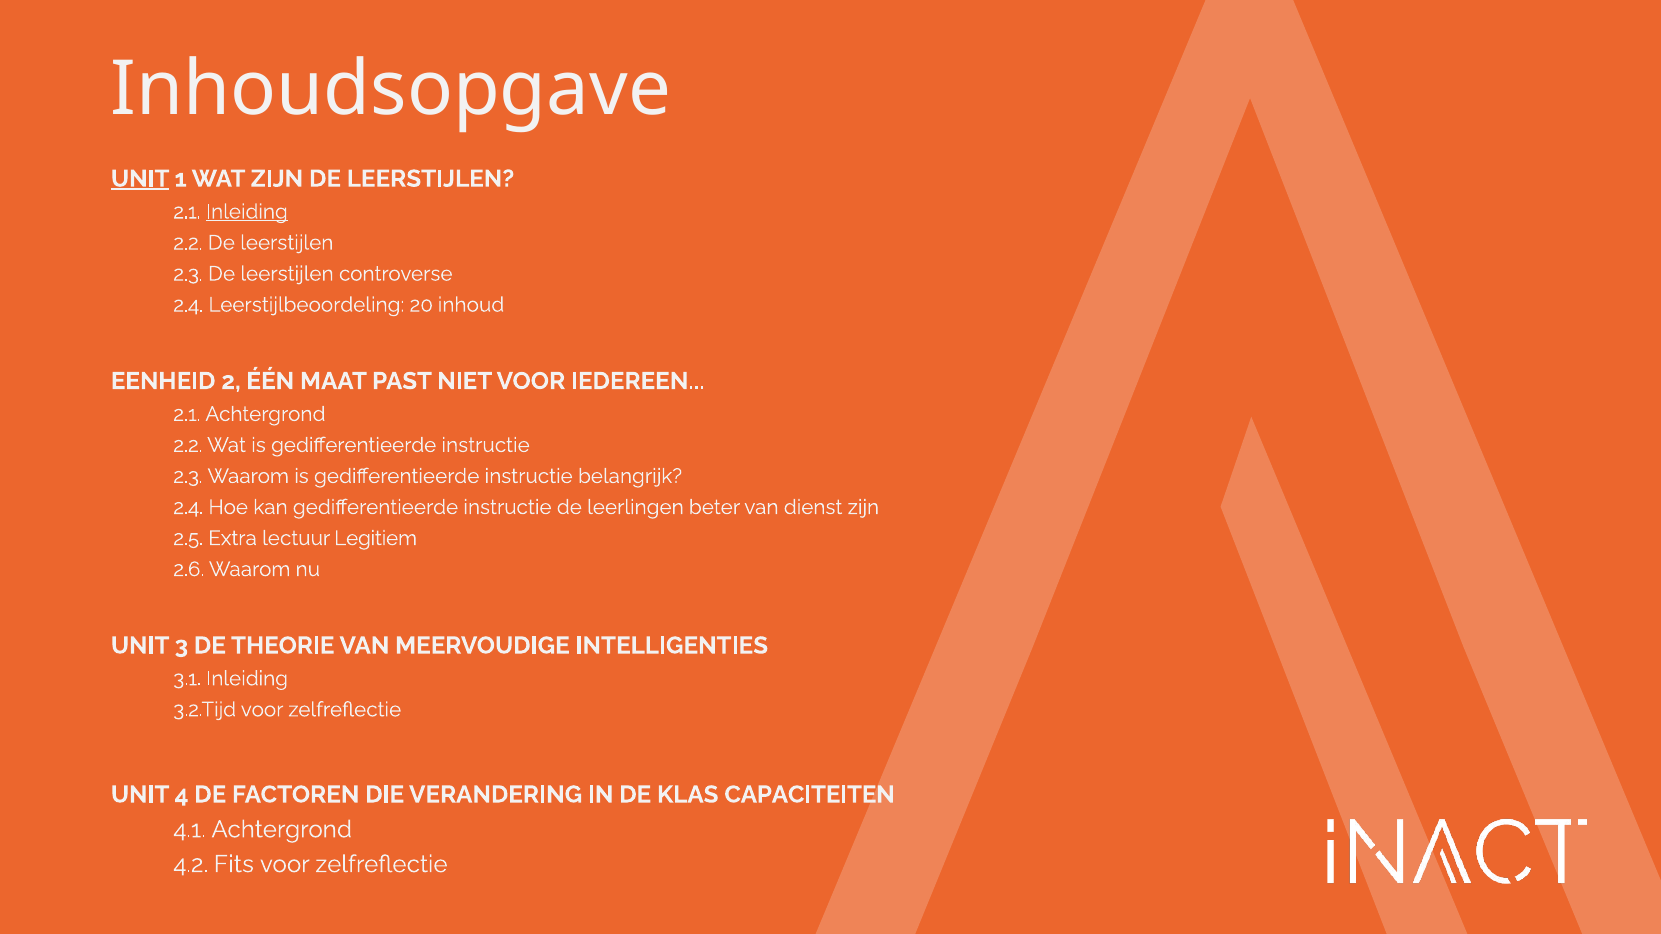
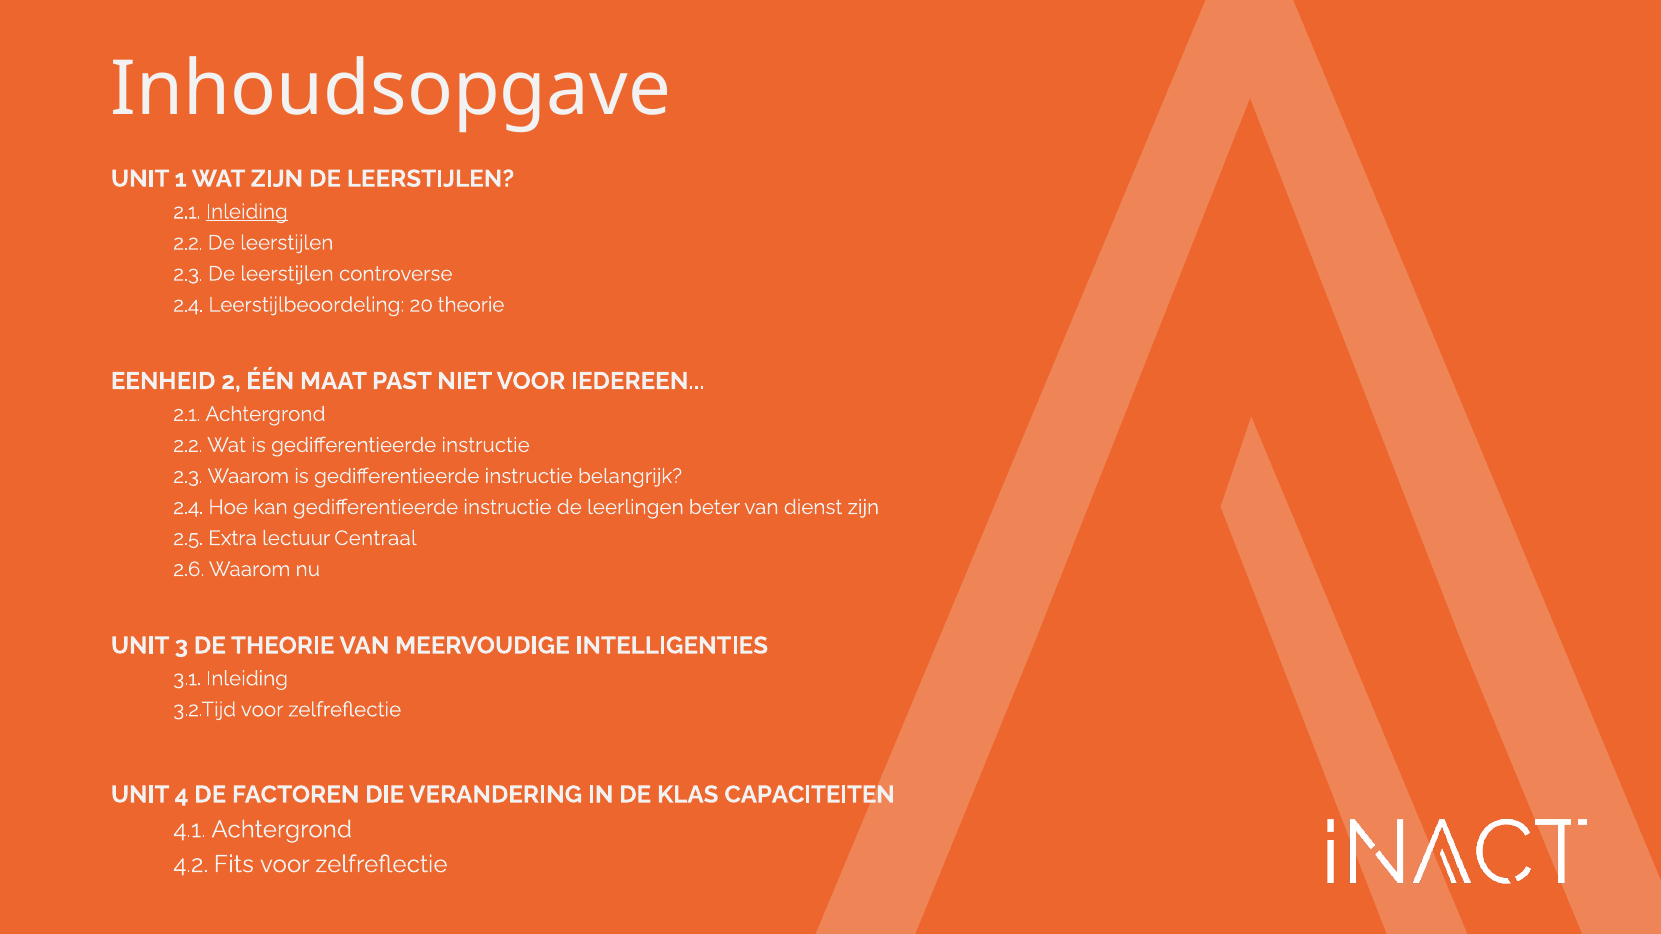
UNIT underline: present -> none (140, 179)
20 inhoud: inhoud -> theorie (471, 305)
Legitiem: Legitiem -> Centraal (375, 538)
